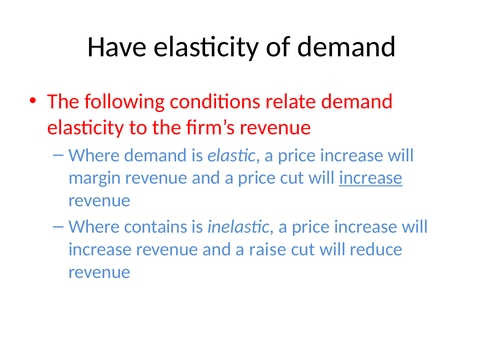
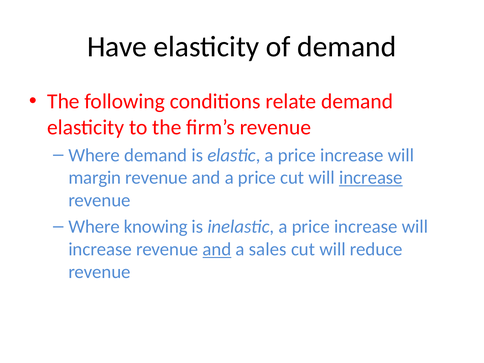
contains: contains -> knowing (156, 227)
and underline: none -> present (217, 249)
raise: raise -> sales (268, 249)
